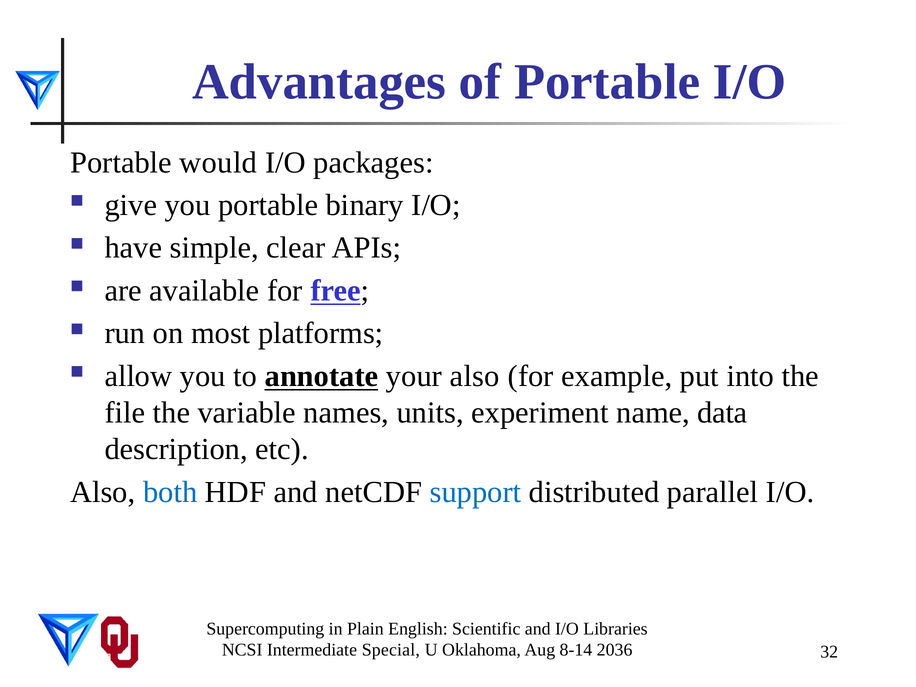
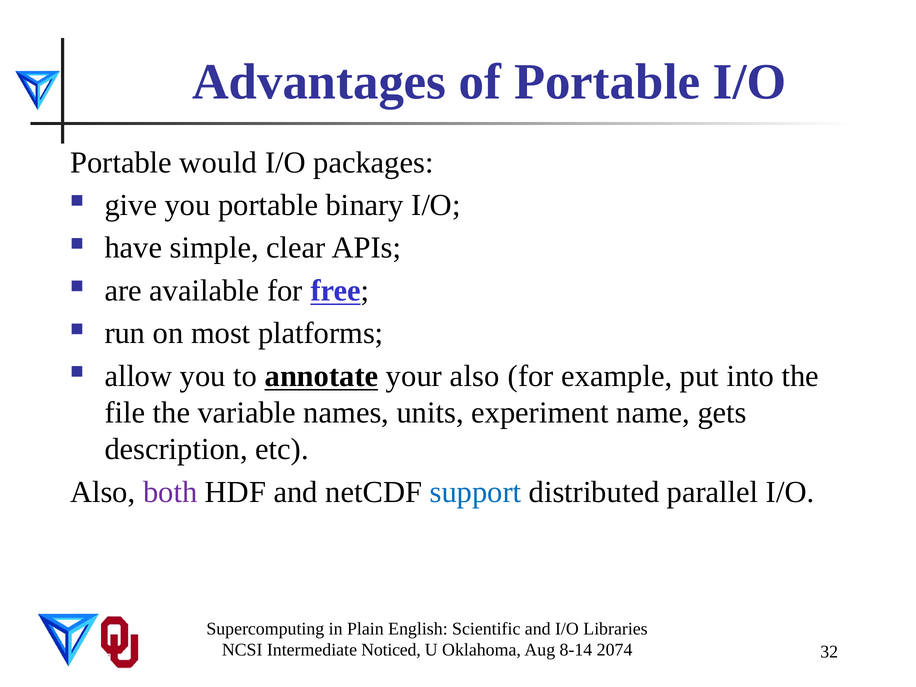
data: data -> gets (722, 413)
both colour: blue -> purple (170, 492)
Special: Special -> Noticed (391, 650)
2036: 2036 -> 2074 (615, 650)
